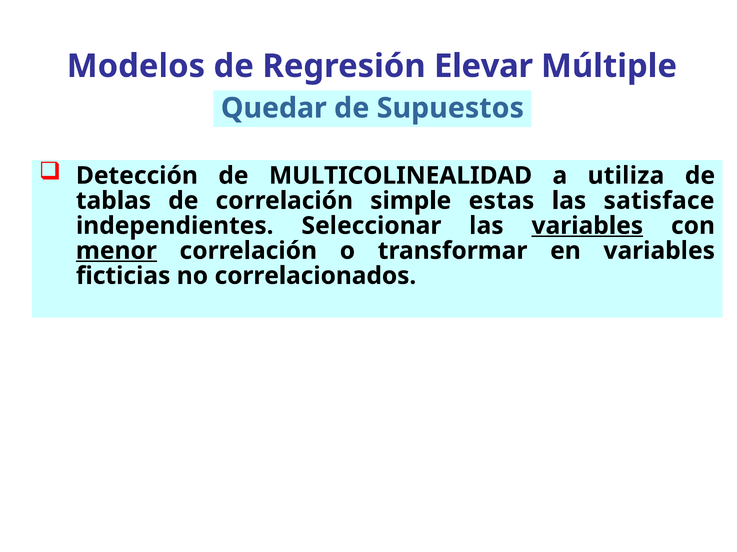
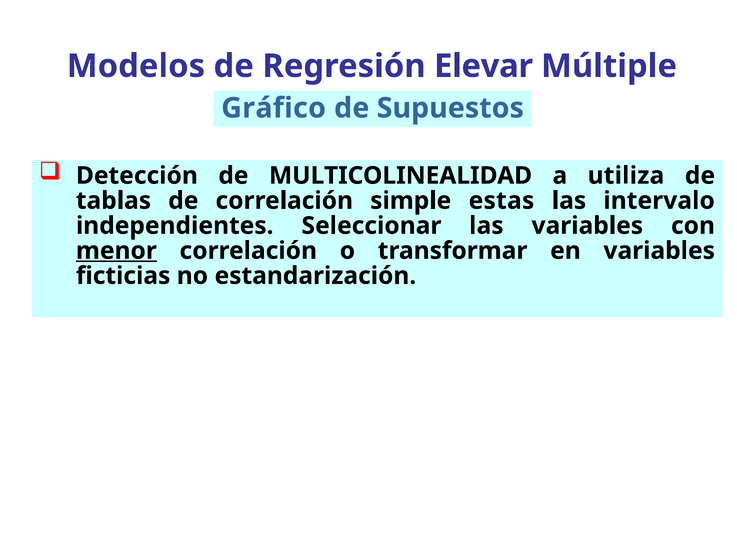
Quedar: Quedar -> Gráfico (274, 108)
satisface: satisface -> intervalo (659, 201)
variables underline: present -> none (587, 226)
correlacionados: correlacionados -> estandarización (315, 276)
